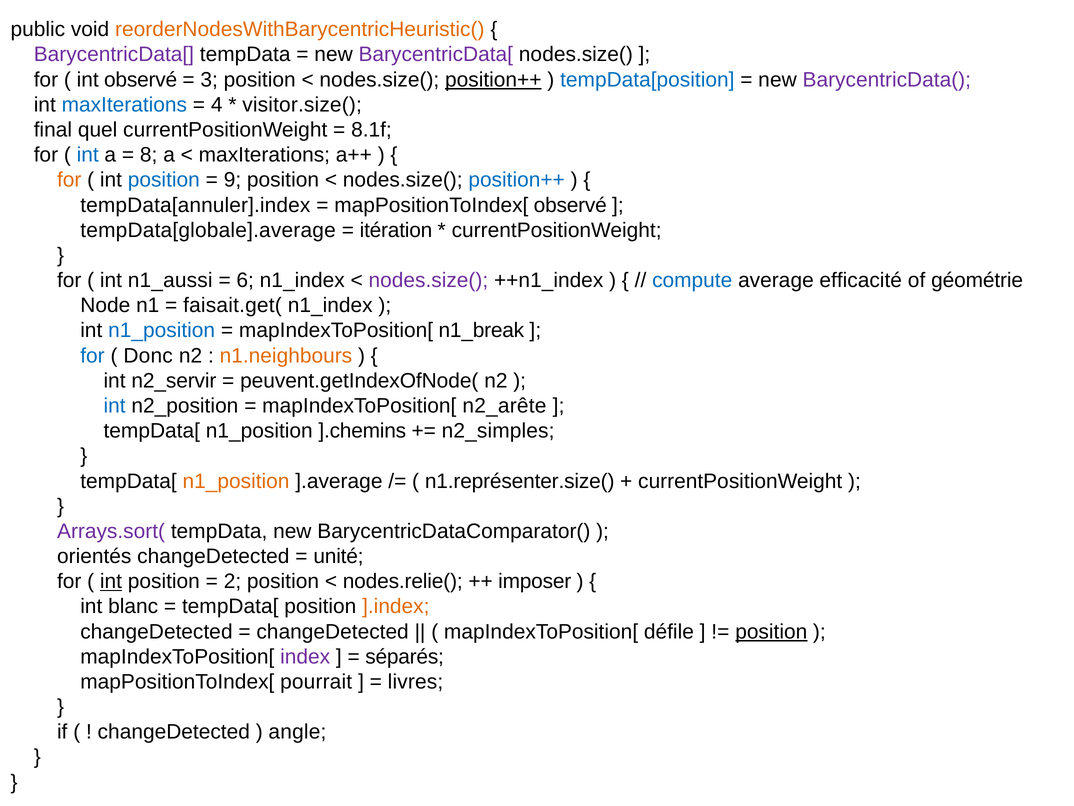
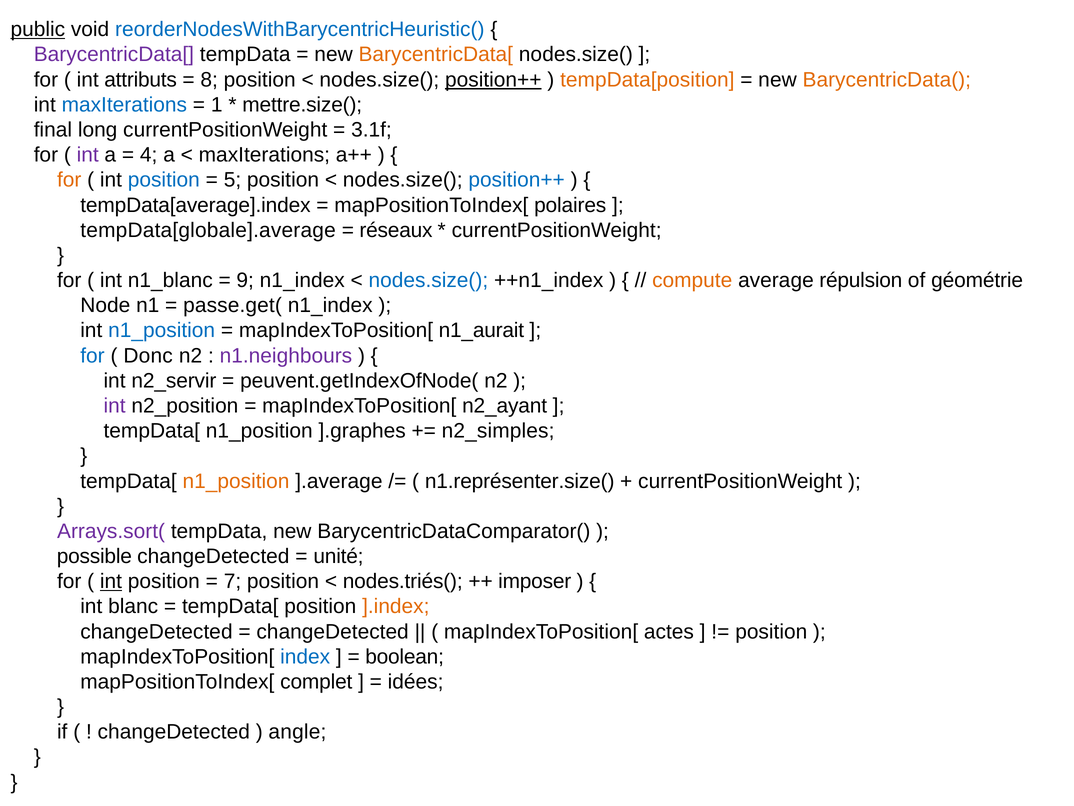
public underline: none -> present (38, 29)
reorderNodesWithBarycentricHeuristic( colour: orange -> blue (300, 29)
BarycentricData[ colour: purple -> orange (436, 55)
int observé: observé -> attributs (141, 80)
3: 3 -> 8 (209, 80)
tempData[position colour: blue -> orange (647, 80)
BarycentricData( colour: purple -> orange (887, 80)
4: 4 -> 1 (217, 105)
visitor.size(: visitor.size( -> mettre.size( (302, 105)
quel: quel -> long (98, 130)
8.1f: 8.1f -> 3.1f (371, 130)
int colour: blue -> purple (88, 155)
8: 8 -> 4 (149, 155)
9: 9 -> 5 (232, 180)
tempData[annuler].index: tempData[annuler].index -> tempData[average].index (195, 205)
mapPositionToIndex[ observé: observé -> polaires (570, 205)
itération: itération -> réseaux (396, 230)
n1_aussi: n1_aussi -> n1_blanc (170, 280)
6: 6 -> 9 (245, 280)
nodes.size( colour: purple -> blue (428, 280)
compute colour: blue -> orange (692, 280)
efficacité: efficacité -> répulsion (861, 280)
faisait.get(: faisait.get( -> passe.get( (232, 305)
n1_break: n1_break -> n1_aurait (481, 330)
n1.neighbours colour: orange -> purple (286, 355)
int colour: blue -> purple (115, 406)
n2_arête: n2_arête -> n2_ayant (505, 406)
].chemins: ].chemins -> ].graphes (362, 431)
orientés: orientés -> possible (94, 556)
2: 2 -> 7 (232, 581)
nodes.relie(: nodes.relie( -> nodes.triés( (403, 581)
défile: défile -> actes (669, 631)
position underline: present -> none (771, 631)
index colour: purple -> blue (305, 656)
séparés: séparés -> boolean (405, 656)
pourrait: pourrait -> complet (316, 681)
livres: livres -> idées (416, 681)
